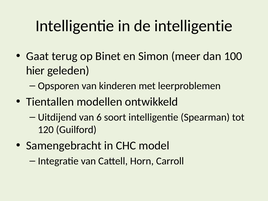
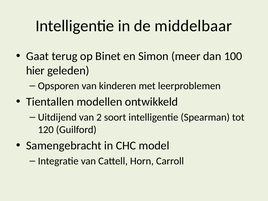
de intelligentie: intelligentie -> middelbaar (193, 26)
6: 6 -> 2 (99, 117)
